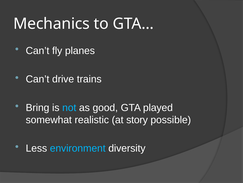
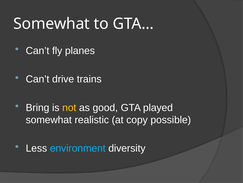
Mechanics: Mechanics -> Somewhat (52, 24)
not colour: light blue -> yellow (69, 107)
story: story -> copy (137, 119)
